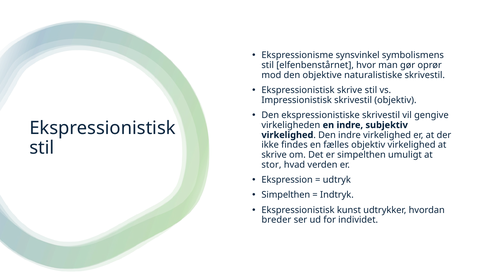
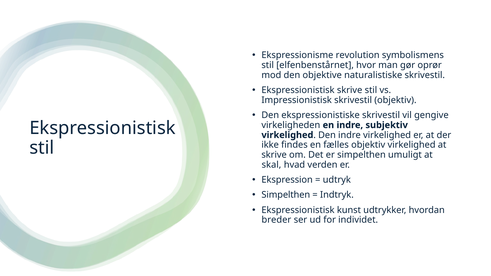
synsvinkel: synsvinkel -> revolution (358, 55)
stor: stor -> skal (271, 165)
